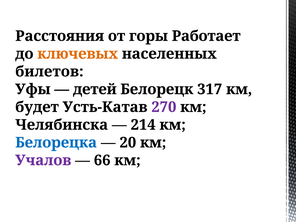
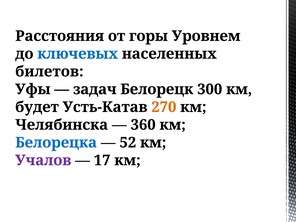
Работает: Работает -> Уровнем (206, 36)
ключевых colour: orange -> blue (78, 54)
детей: детей -> задач (95, 89)
317: 317 -> 300 (210, 89)
270 colour: purple -> orange (164, 107)
214: 214 -> 360 (143, 125)
20: 20 -> 52 (128, 143)
66: 66 -> 17 (102, 160)
